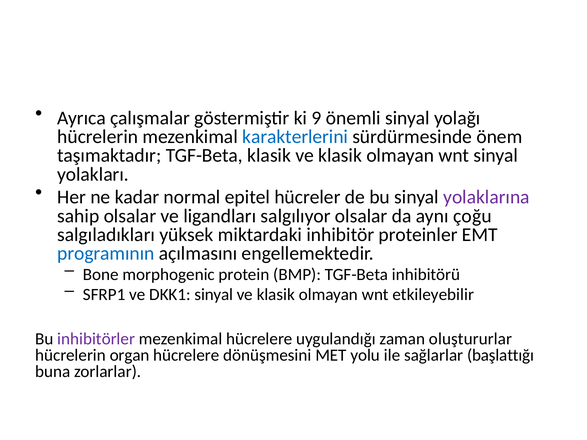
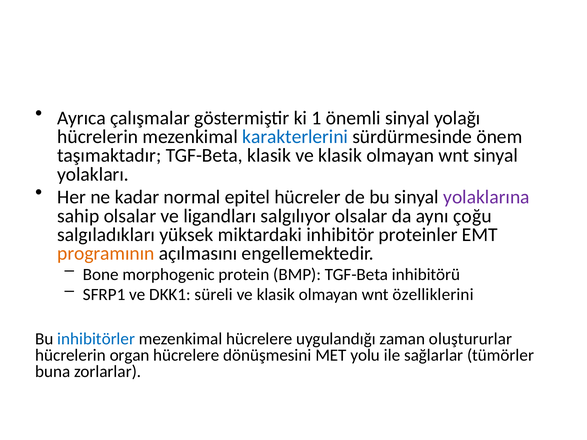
9: 9 -> 1 (316, 118)
programının colour: blue -> orange (106, 254)
DKK1 sinyal: sinyal -> süreli (214, 295)
etkileyebilir: etkileyebilir -> özelliklerini (433, 295)
inhibitörler colour: purple -> blue (96, 339)
başlattığı: başlattığı -> tümörler (501, 355)
